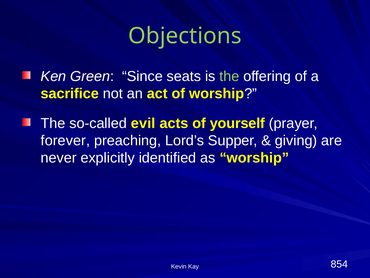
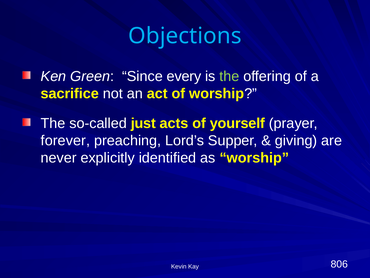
Objections colour: light green -> light blue (185, 36)
seats: seats -> every (184, 76)
evil: evil -> just (143, 123)
854: 854 -> 806 (339, 264)
